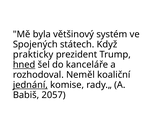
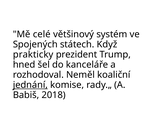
byla: byla -> celé (42, 34)
hned underline: present -> none (24, 65)
2057: 2057 -> 2018 (54, 95)
